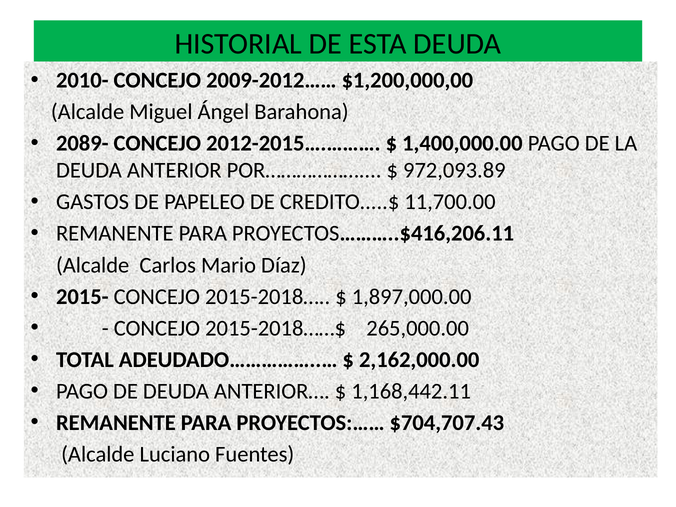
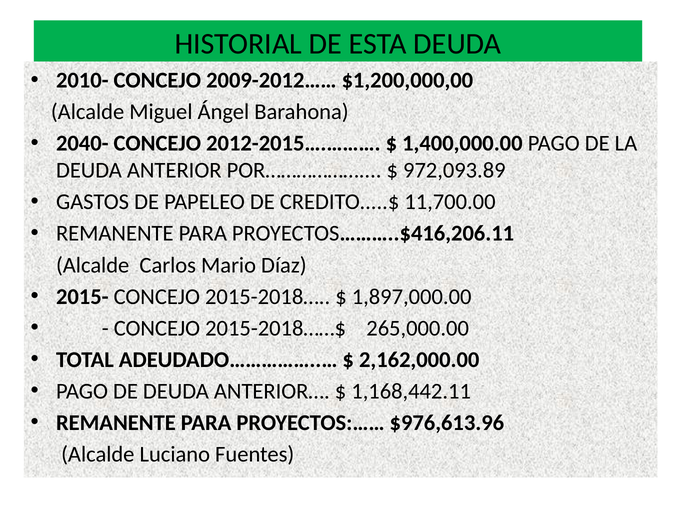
2089-: 2089- -> 2040- (82, 143)
$704,707.43: $704,707.43 -> $976,613.96 (447, 423)
